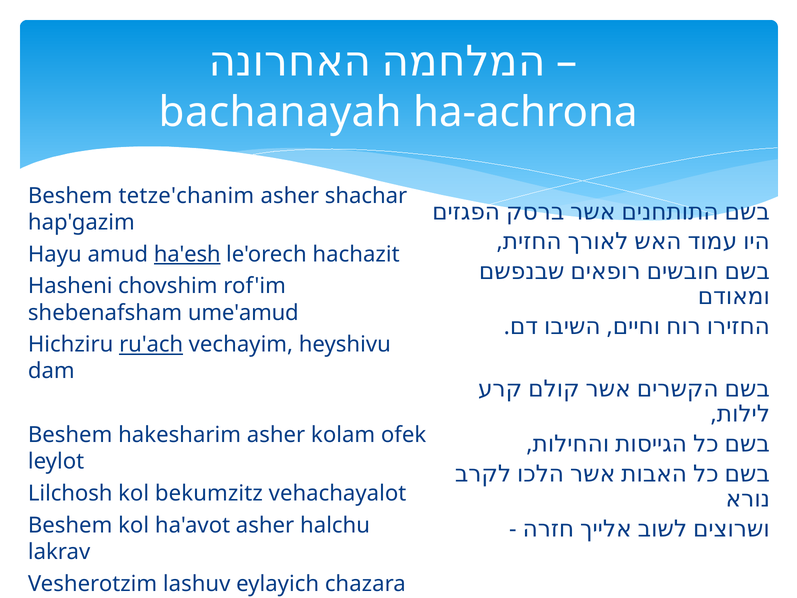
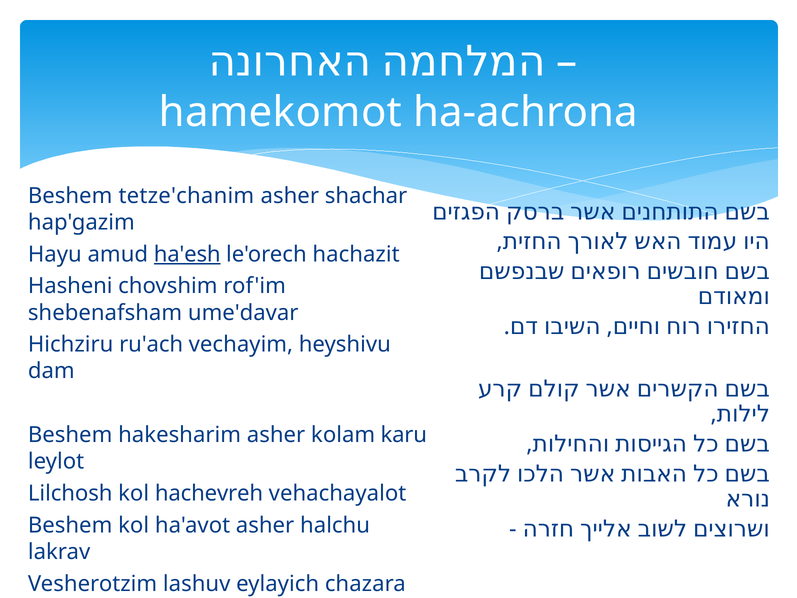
bachanayah: bachanayah -> hamekomot (280, 112)
ume'amud: ume'amud -> ume'davar (243, 313)
ru'ach underline: present -> none (151, 344)
ofek: ofek -> karu (404, 435)
bekumzitz: bekumzitz -> hachevreh (209, 493)
